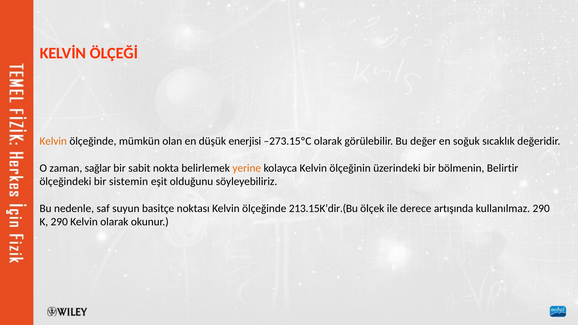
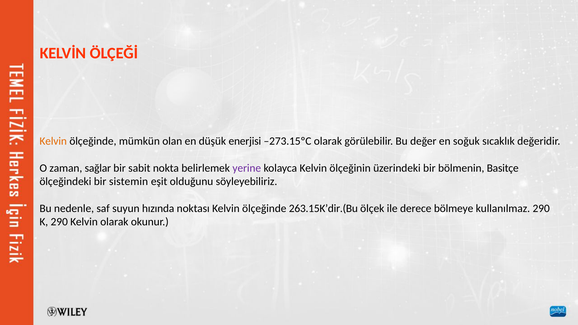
yerine colour: orange -> purple (247, 168)
Belirtir: Belirtir -> Basitçe (503, 168)
basitçe: basitçe -> hızında (158, 209)
213.15K’dir.(Bu: 213.15K’dir.(Bu -> 263.15K’dir.(Bu (323, 209)
artışında: artışında -> bölmeye (454, 209)
